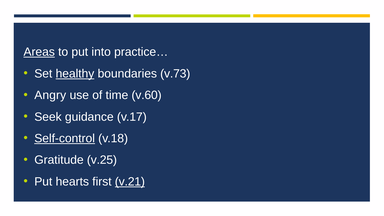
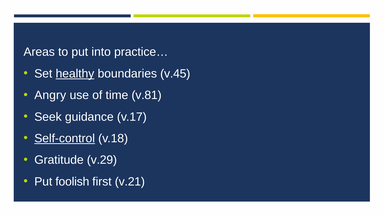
Areas underline: present -> none (39, 52)
v.73: v.73 -> v.45 (175, 74)
v.60: v.60 -> v.81 (147, 95)
v.25: v.25 -> v.29 (102, 160)
hearts: hearts -> foolish (72, 182)
v.21 underline: present -> none (130, 182)
